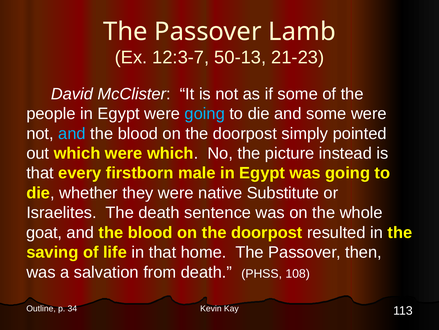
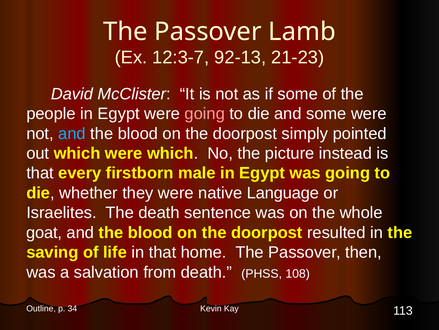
50-13: 50-13 -> 92-13 (240, 57)
going colour: light blue -> pink (205, 113)
Substitute: Substitute -> Language (283, 193)
